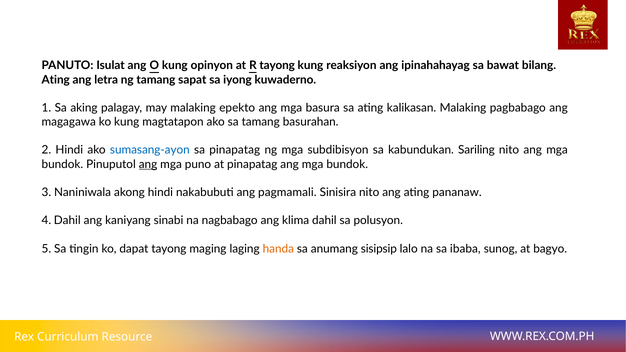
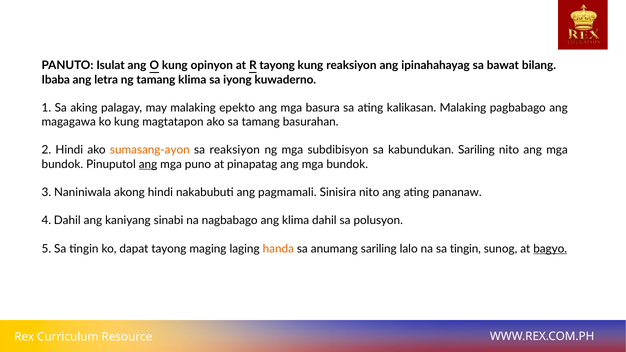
Ating: Ating -> Ibaba (56, 80)
tamang sapat: sapat -> klima (192, 80)
sumasang-ayon colour: blue -> orange (150, 150)
sa pinapatag: pinapatag -> reaksiyon (235, 150)
anumang sisipsip: sisipsip -> sariling (379, 249)
na sa ibaba: ibaba -> tingin (465, 249)
bagyo underline: none -> present (550, 249)
